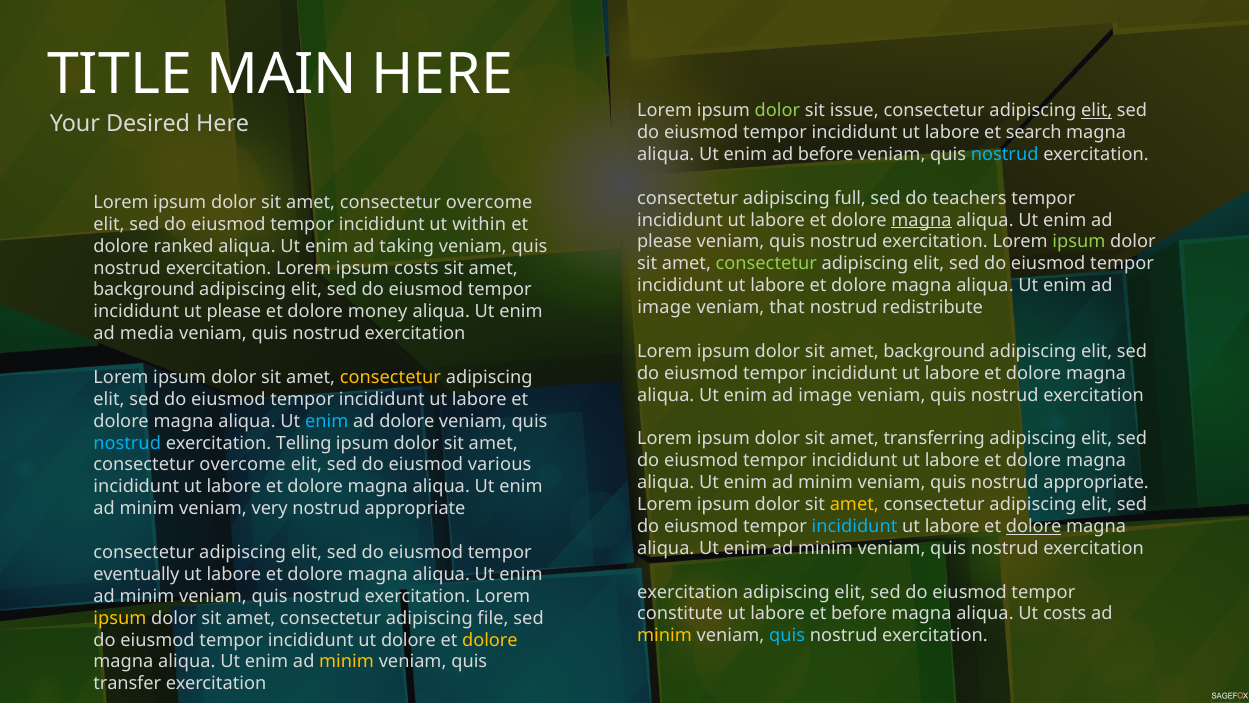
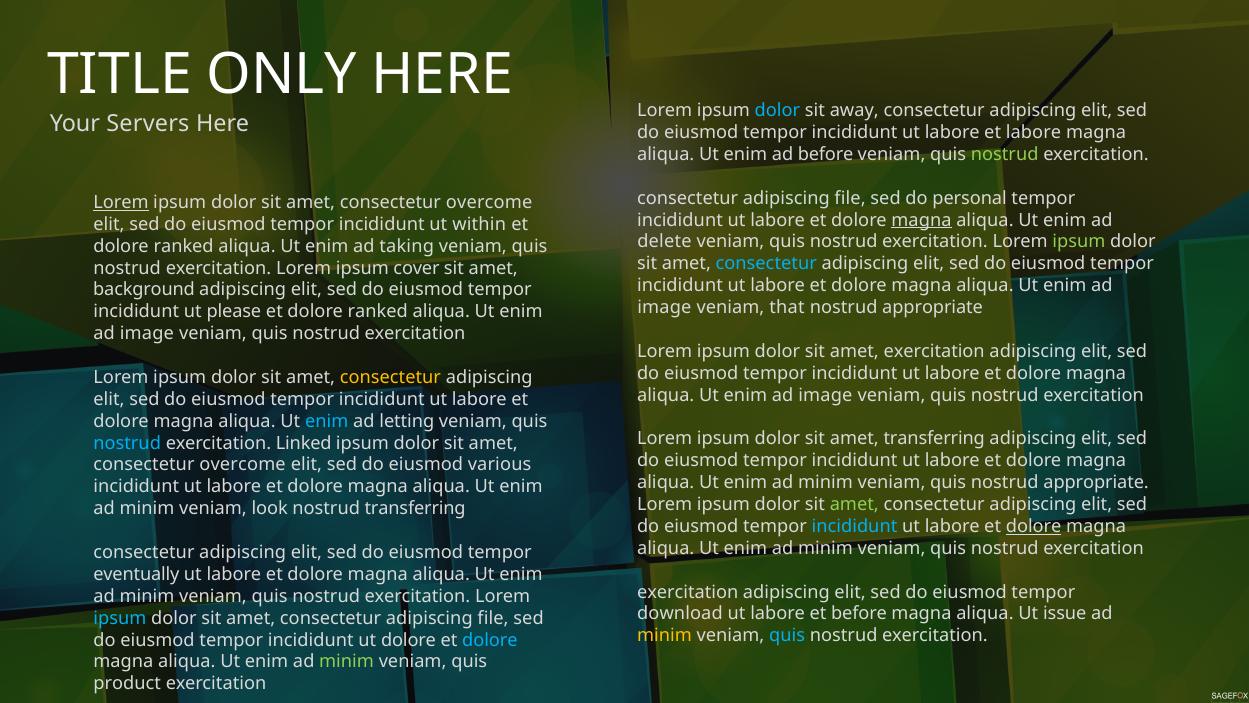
MAIN: MAIN -> ONLY (282, 74)
dolor colour: light green -> light blue (777, 111)
issue: issue -> away (854, 111)
elit underline: present -> none (1097, 111)
Desired: Desired -> Servers (148, 124)
et search: search -> labore (1034, 132)
nostrud colour: light blue -> light green (1005, 154)
full: full -> file (850, 198)
teachers: teachers -> personal (970, 198)
Lorem underline: none -> present (121, 202)
please: please -> delete (664, 242)
consectetur colour: light green -> light blue (766, 264)
ipsum costs: costs -> cover (417, 268)
redistribute: redistribute -> appropriate (933, 307)
money: money -> ranked (378, 312)
media: media -> image (147, 333)
dolor sit amet background: background -> exercitation (934, 351)
ad dolore: dolore -> letting (407, 421)
Telling: Telling -> Linked (304, 443)
amet colour: yellow -> light green (854, 504)
very: very -> look (270, 508)
appropriate: appropriate -> transferring (415, 508)
constitute: constitute -> download (680, 614)
Ut costs: costs -> issue (1065, 614)
ipsum colour: yellow -> light blue (120, 618)
dolore colour: yellow -> light blue (490, 640)
minim colour: yellow -> light green (347, 661)
transfer: transfer -> product (127, 683)
